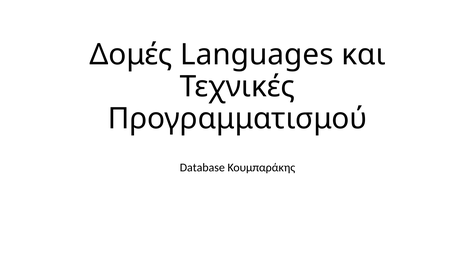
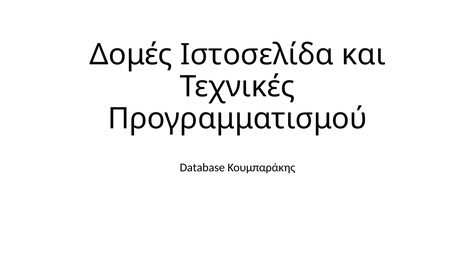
Languages: Languages -> Ιστοσελίδα (257, 55)
